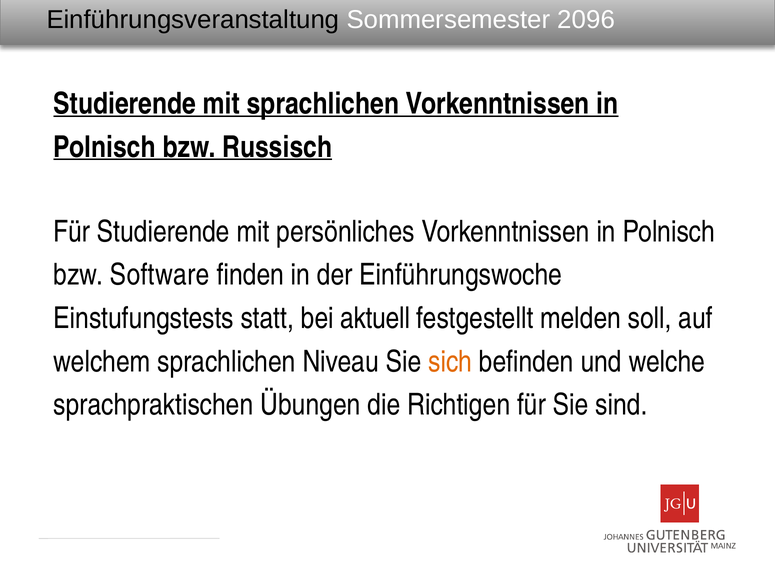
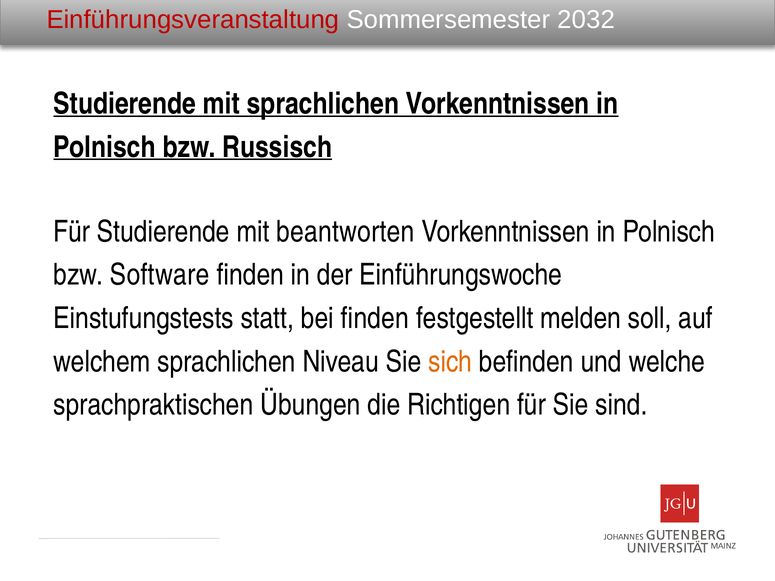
Einführungsveranstaltung colour: black -> red (193, 20)
2096: 2096 -> 2032 (586, 20)
persönliches: persönliches -> beantworten (345, 232)
bei aktuell: aktuell -> finden (375, 318)
